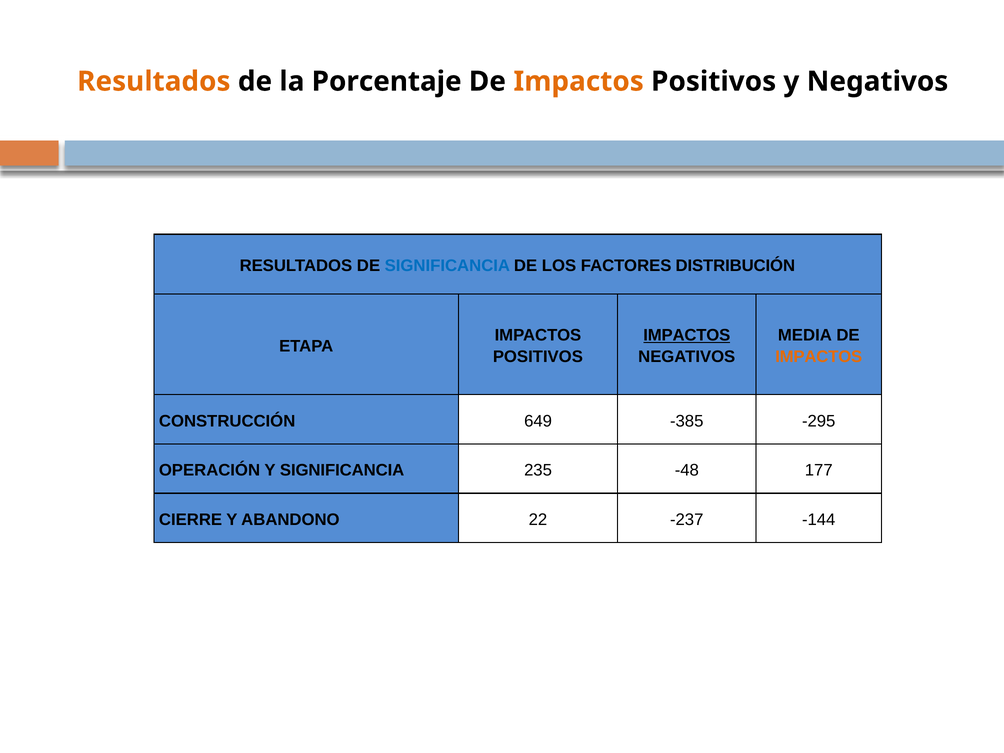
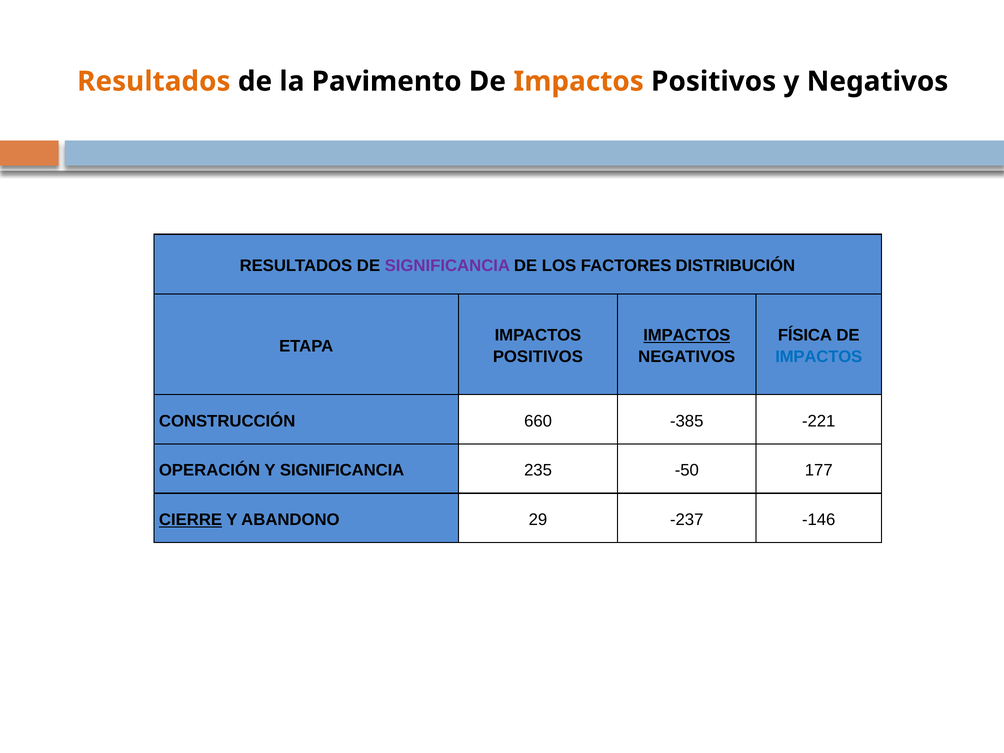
Porcentaje: Porcentaje -> Pavimento (387, 81)
SIGNIFICANCIA colour: blue -> purple (447, 266)
MEDIA: MEDIA -> FÍSICA (805, 335)
IMPACTOS colour: orange -> blue (819, 357)
649: 649 -> 660 (538, 421)
-295: -295 -> -221 (819, 421)
-48: -48 -> -50 (687, 470)
CIERRE underline: none -> present (191, 520)
22: 22 -> 29 (538, 520)
-144: -144 -> -146 (819, 520)
